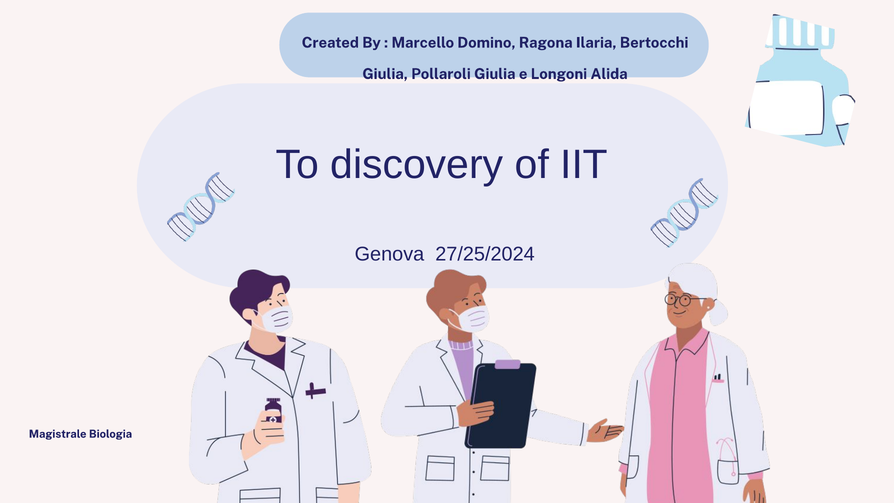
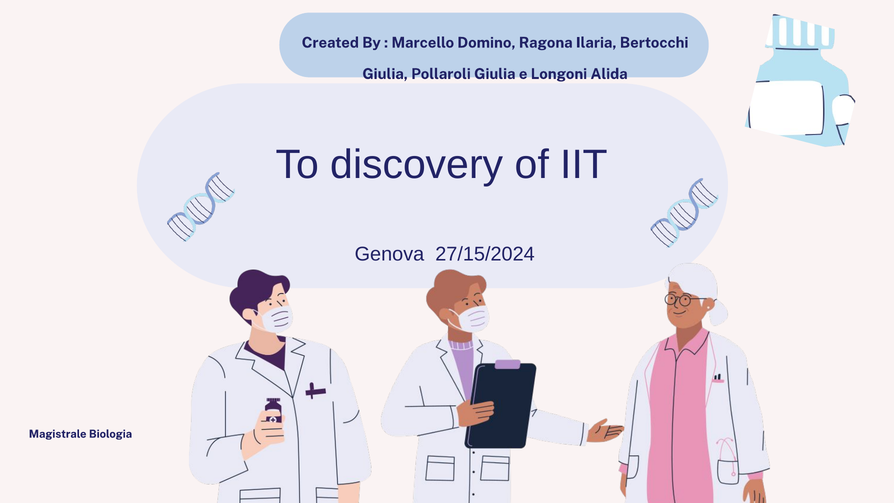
27/25/2024: 27/25/2024 -> 27/15/2024 (485, 254)
